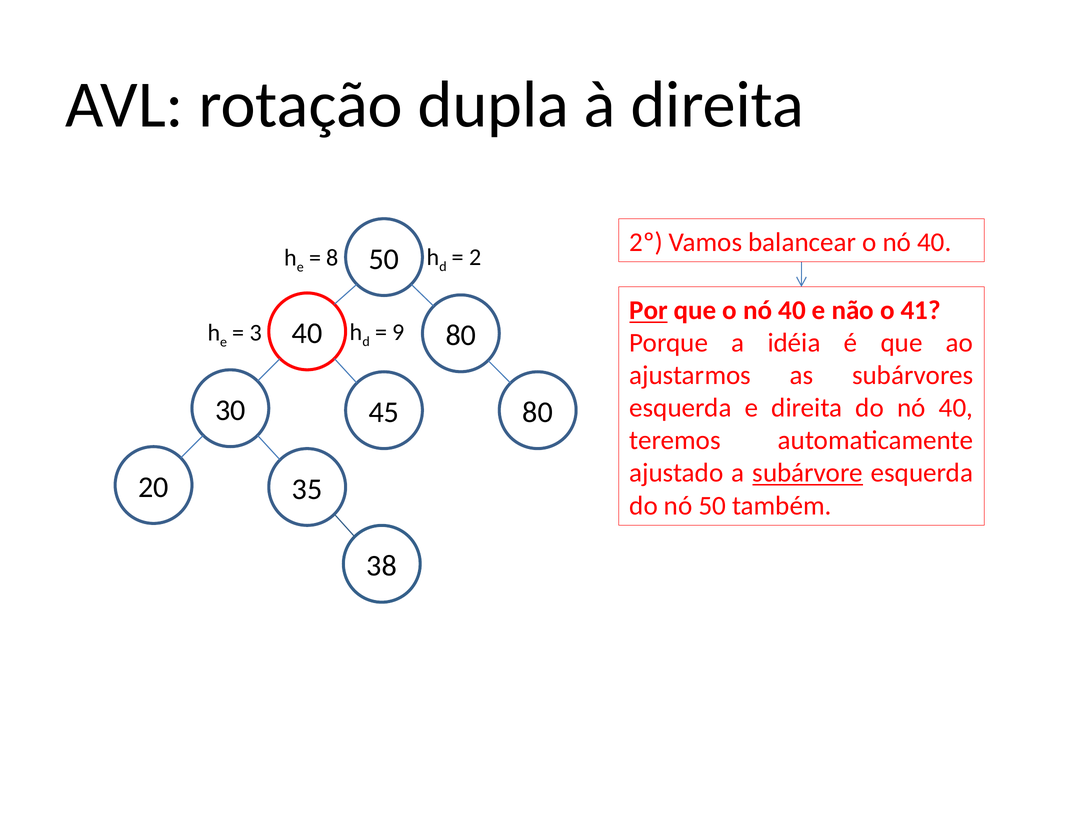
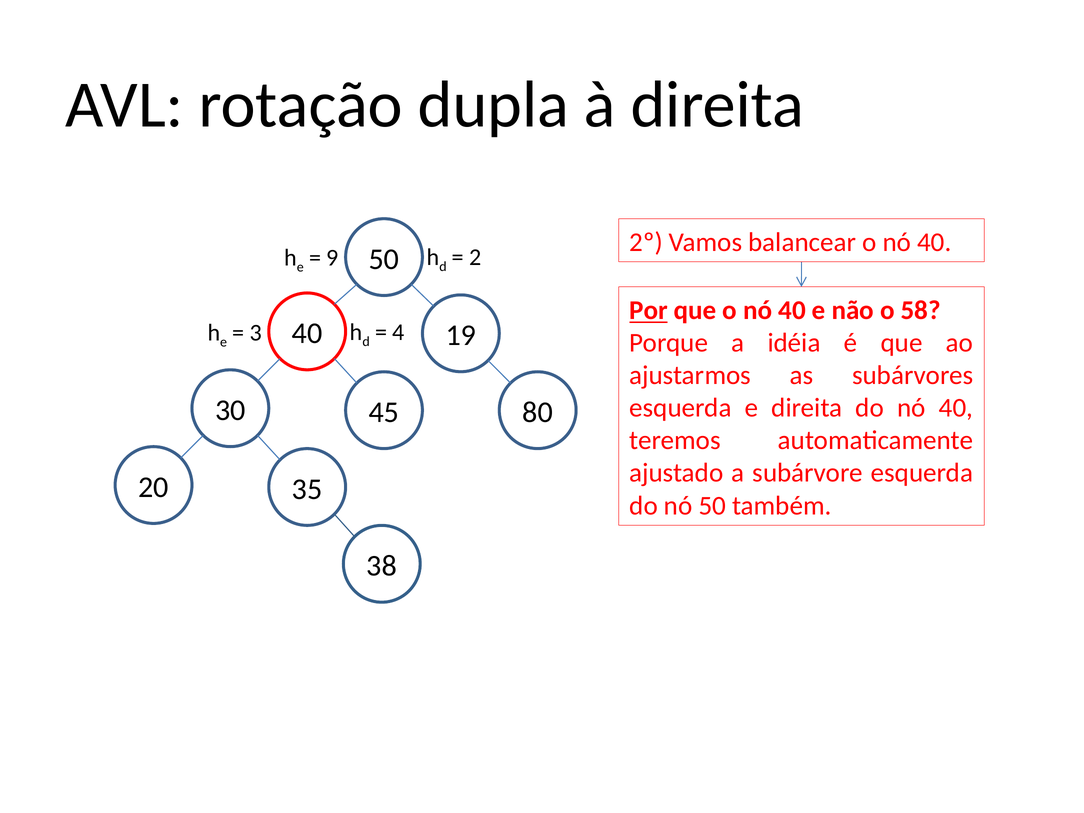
8: 8 -> 9 (333, 258)
41: 41 -> 58 (921, 310)
40 80: 80 -> 19 (461, 335)
9: 9 -> 4 (398, 332)
subárvore underline: present -> none (808, 473)
